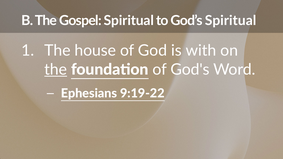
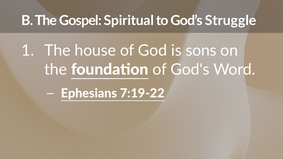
God’s Spiritual: Spiritual -> Struggle (231, 21)
with: with -> sons (201, 51)
the underline: present -> none (56, 70)
9:19-22: 9:19-22 -> 7:19-22 (142, 94)
